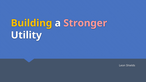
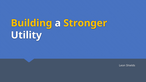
Stronger colour: pink -> yellow (85, 23)
